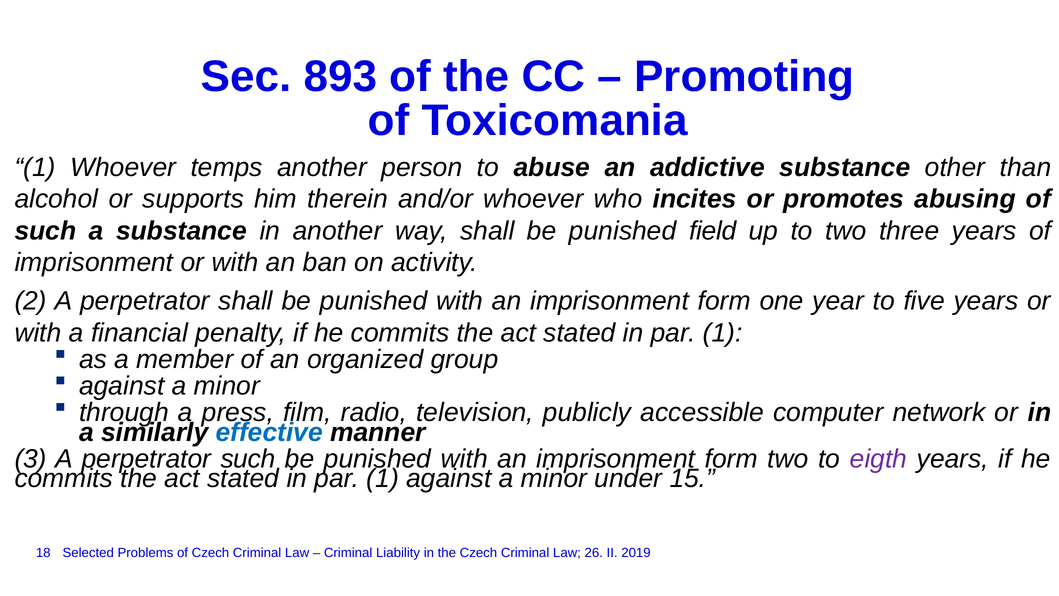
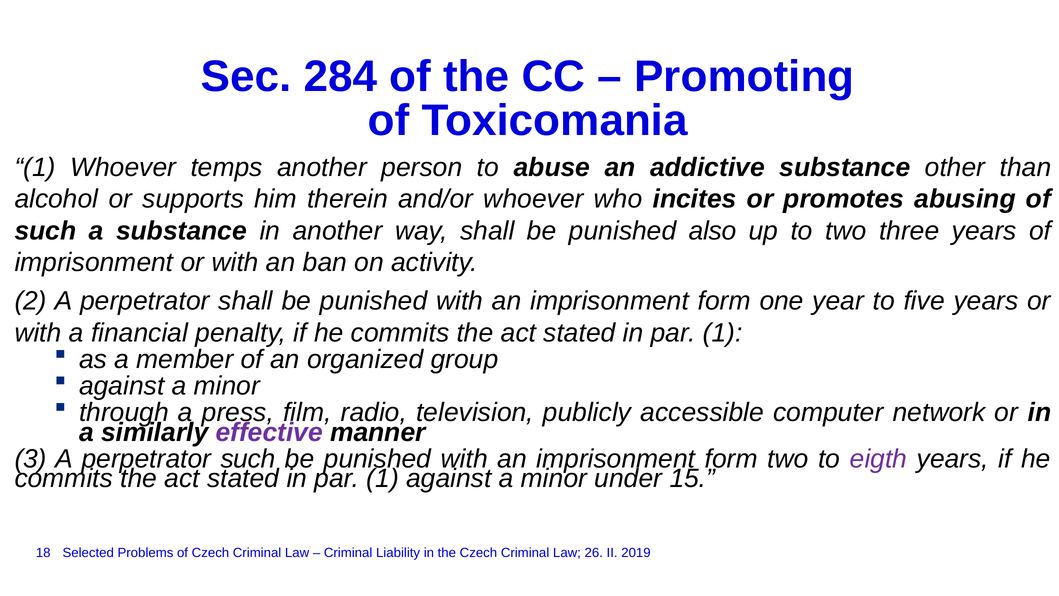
893: 893 -> 284 (340, 76)
field: field -> also (713, 231)
effective colour: blue -> purple (269, 432)
